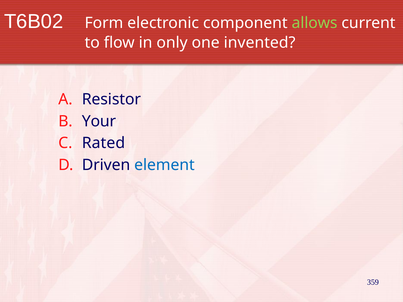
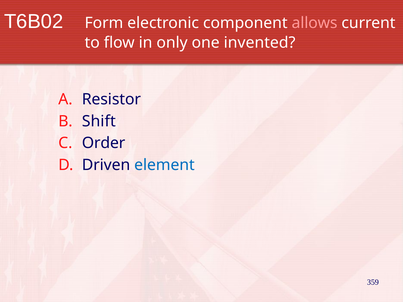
allows colour: light green -> pink (315, 23)
Your: Your -> Shift (99, 121)
Rated: Rated -> Order (104, 143)
